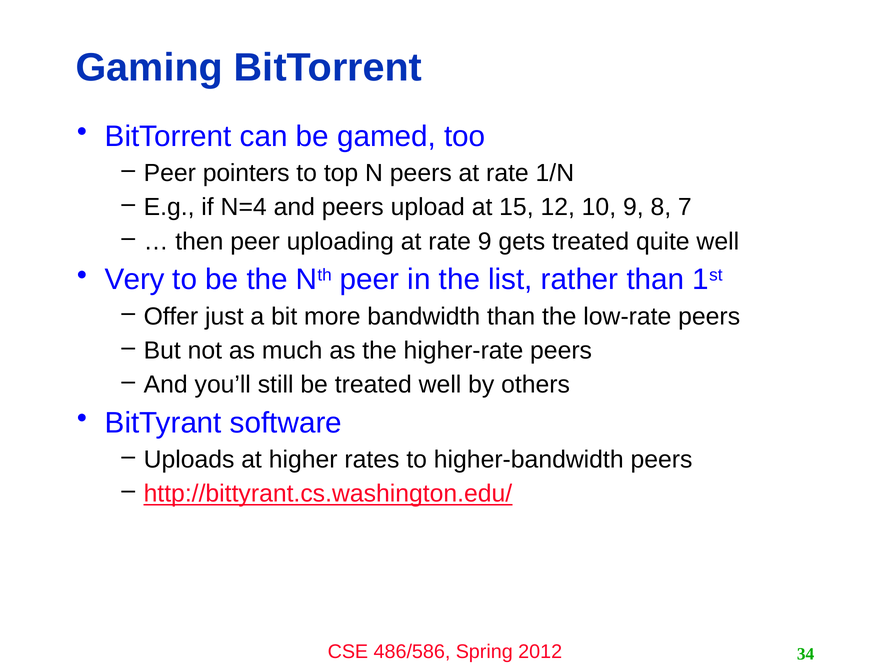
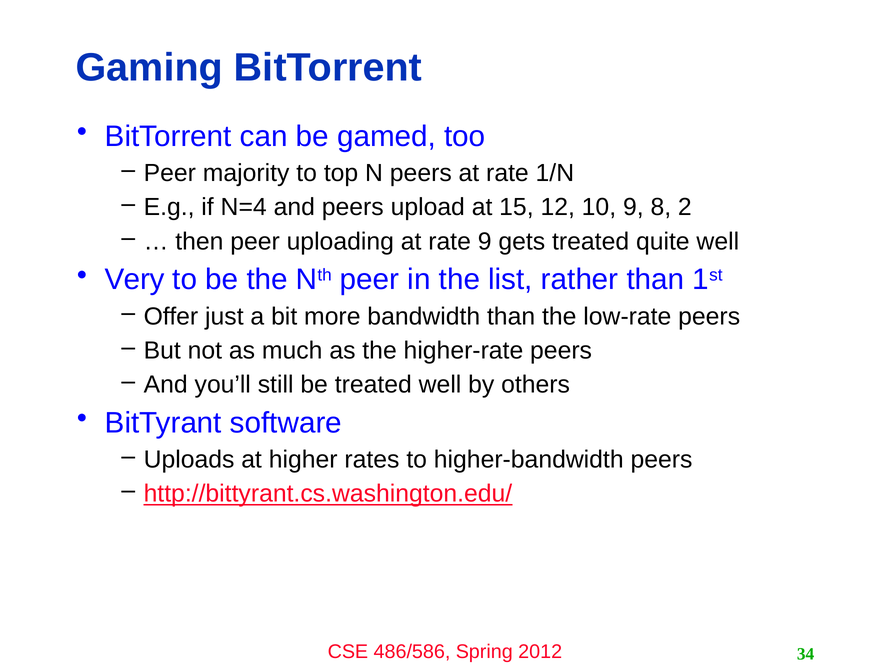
pointers: pointers -> majority (246, 173)
7: 7 -> 2 (685, 207)
